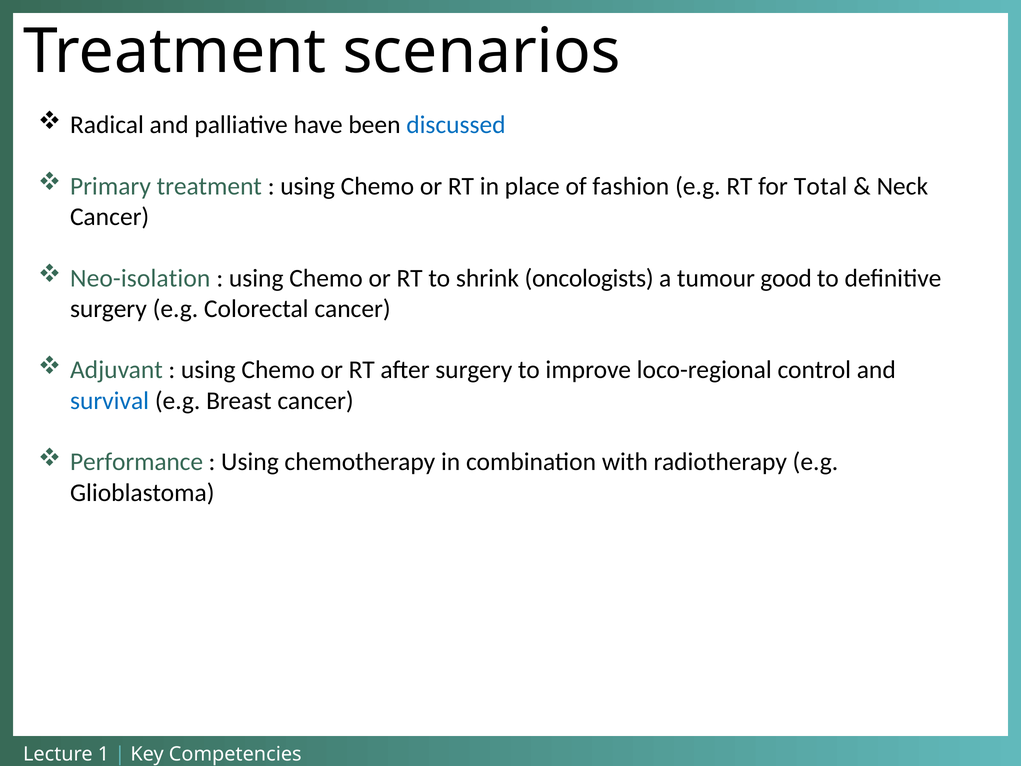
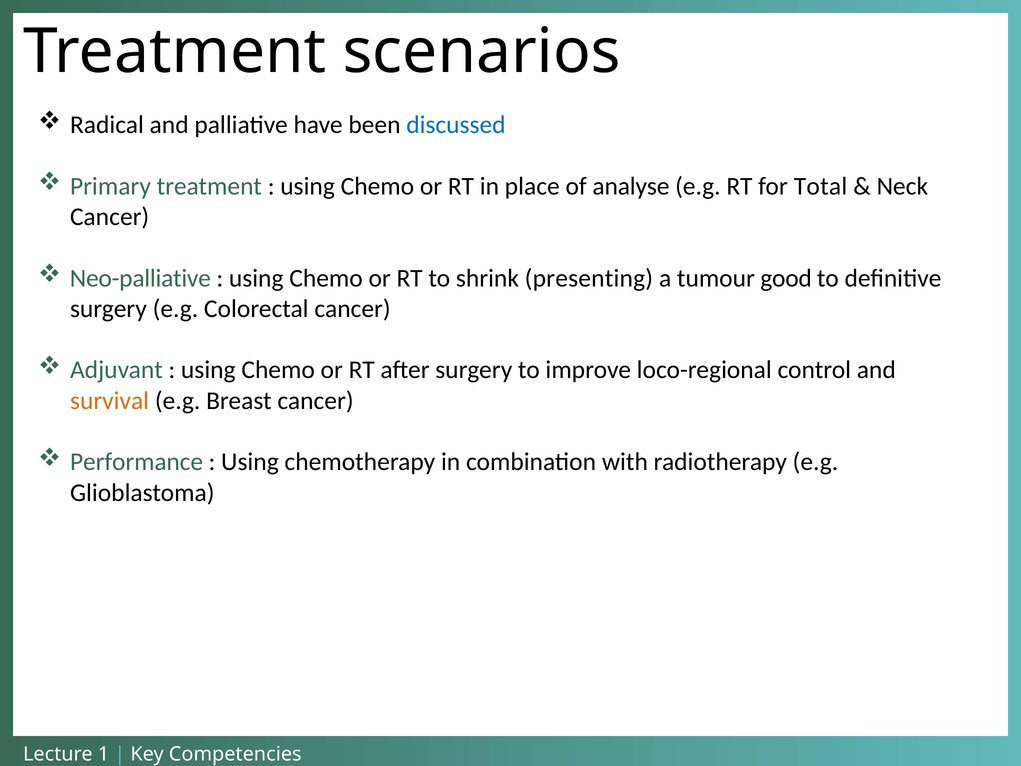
fashion: fashion -> analyse (631, 186)
Neo-isolation: Neo-isolation -> Neo-palliative (140, 278)
oncologists: oncologists -> presenting (589, 278)
survival colour: blue -> orange (110, 401)
